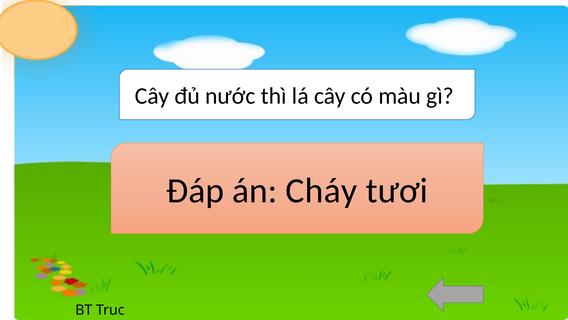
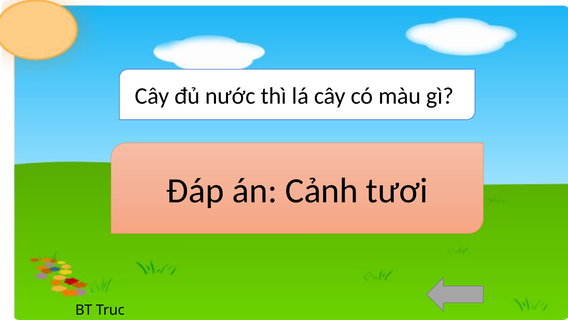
Cháy: Cháy -> Cảnh (322, 190)
